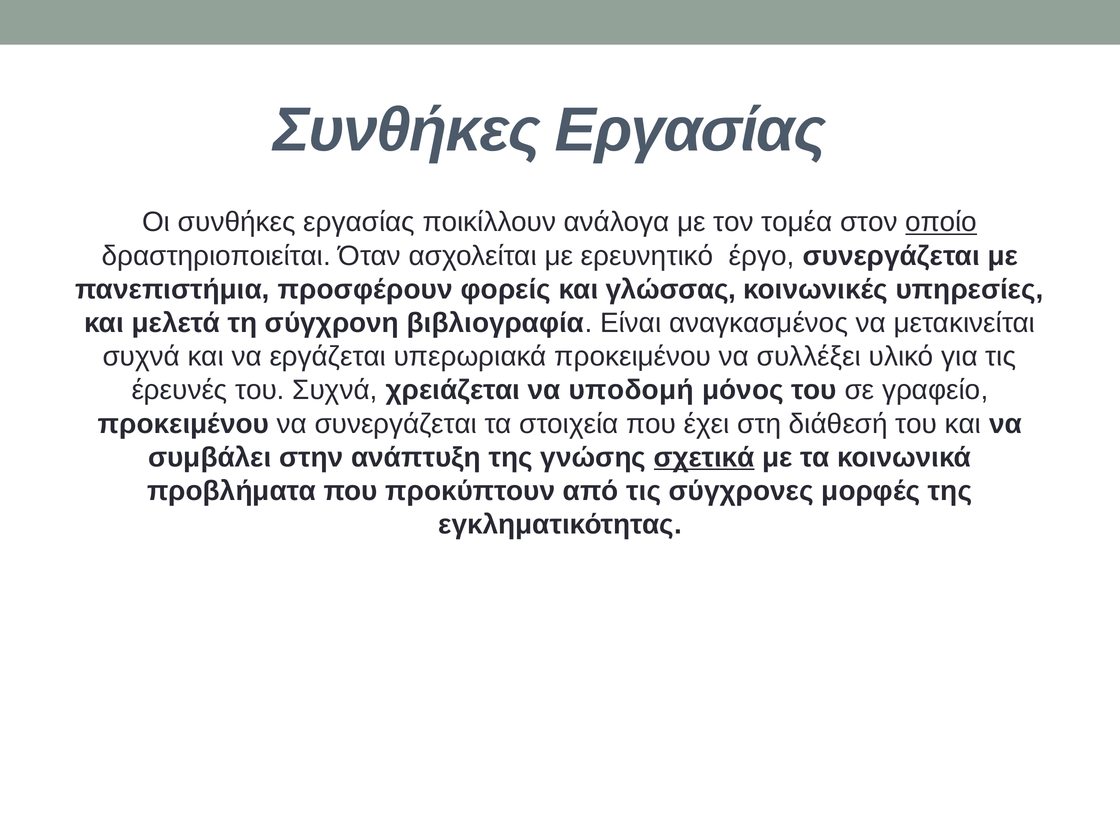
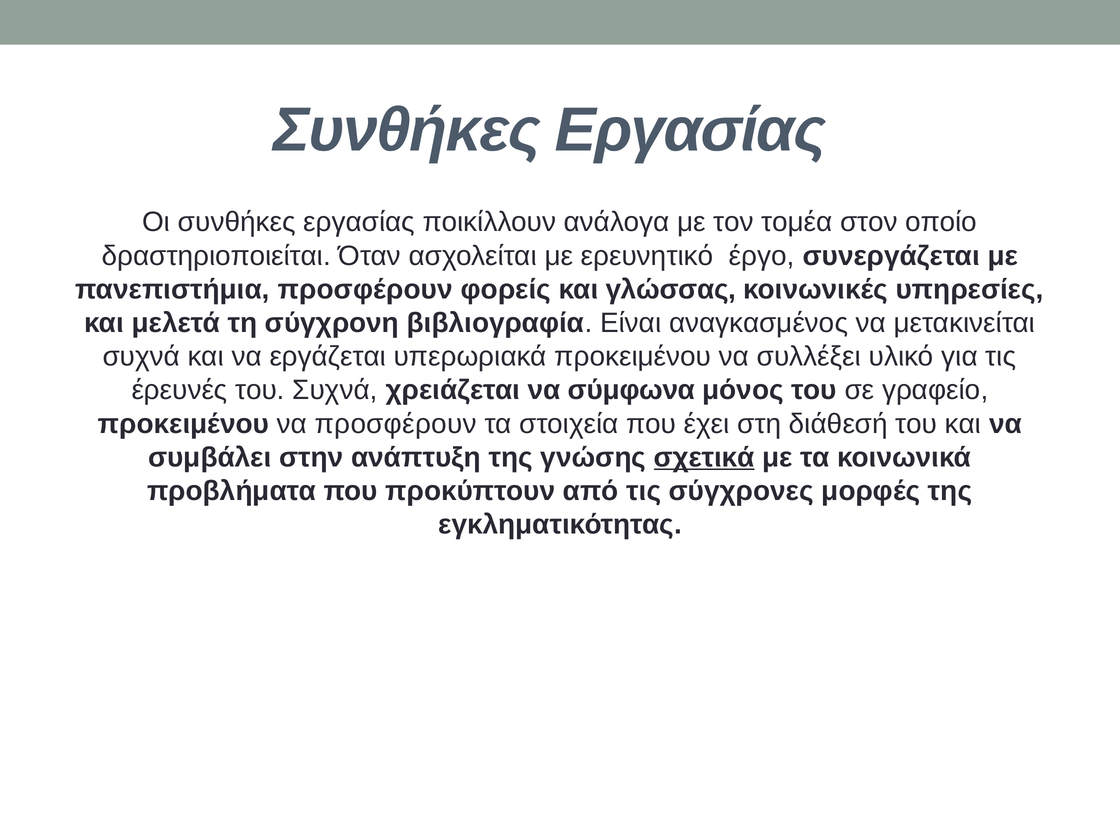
οποίο underline: present -> none (941, 222)
υποδομή: υποδομή -> σύμφωνα (632, 390)
να συνεργάζεται: συνεργάζεται -> προσφέρουν (396, 424)
